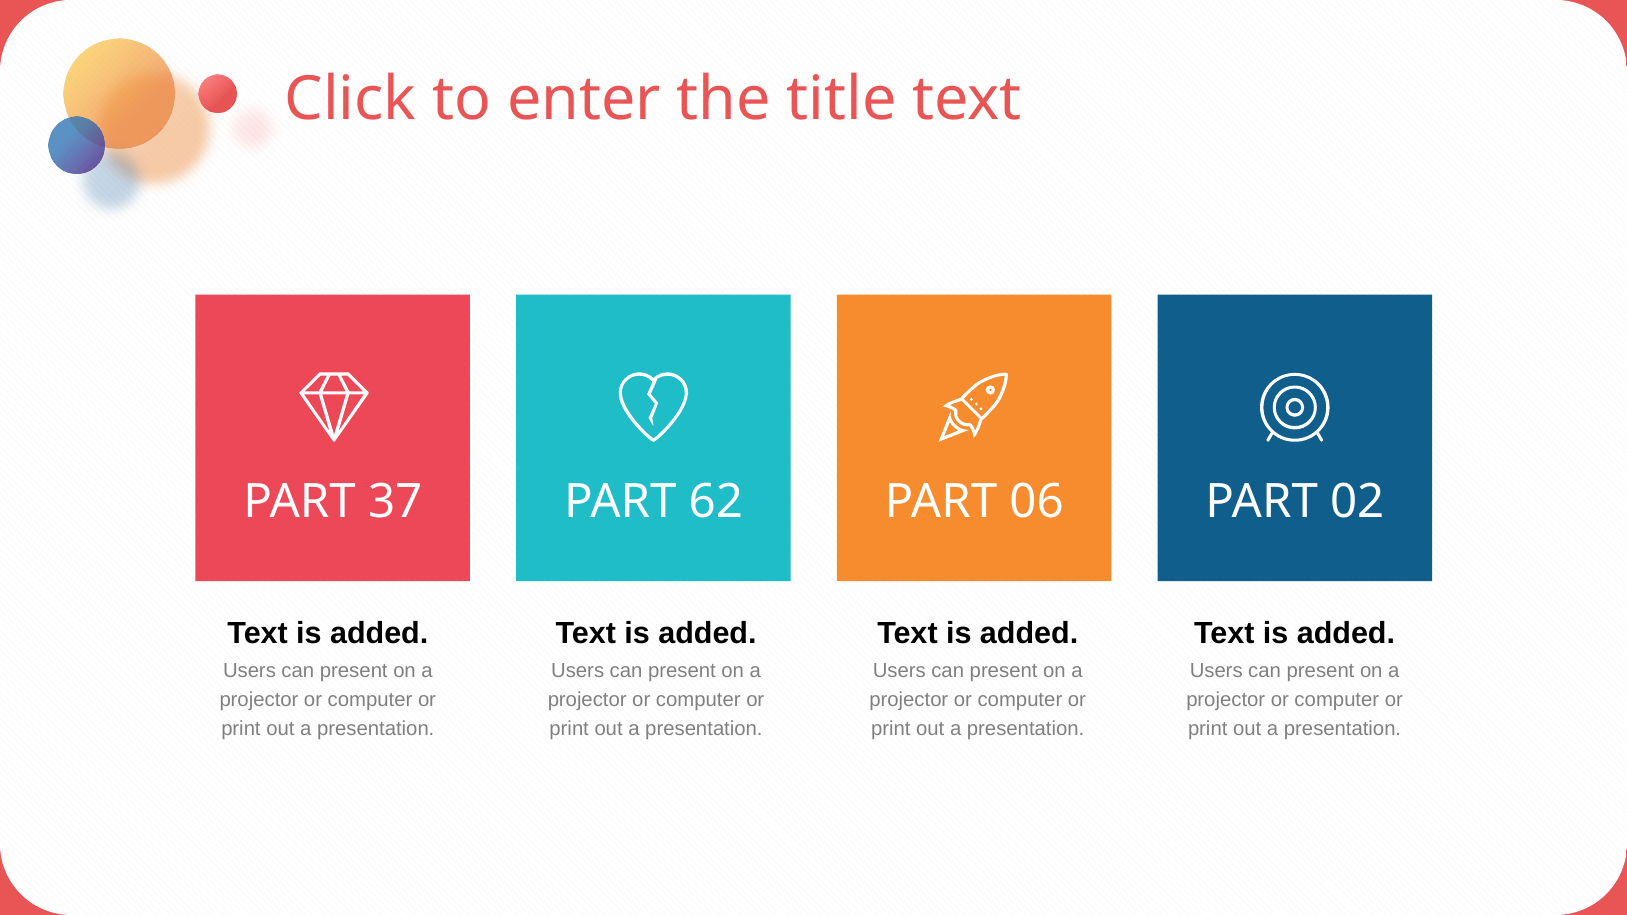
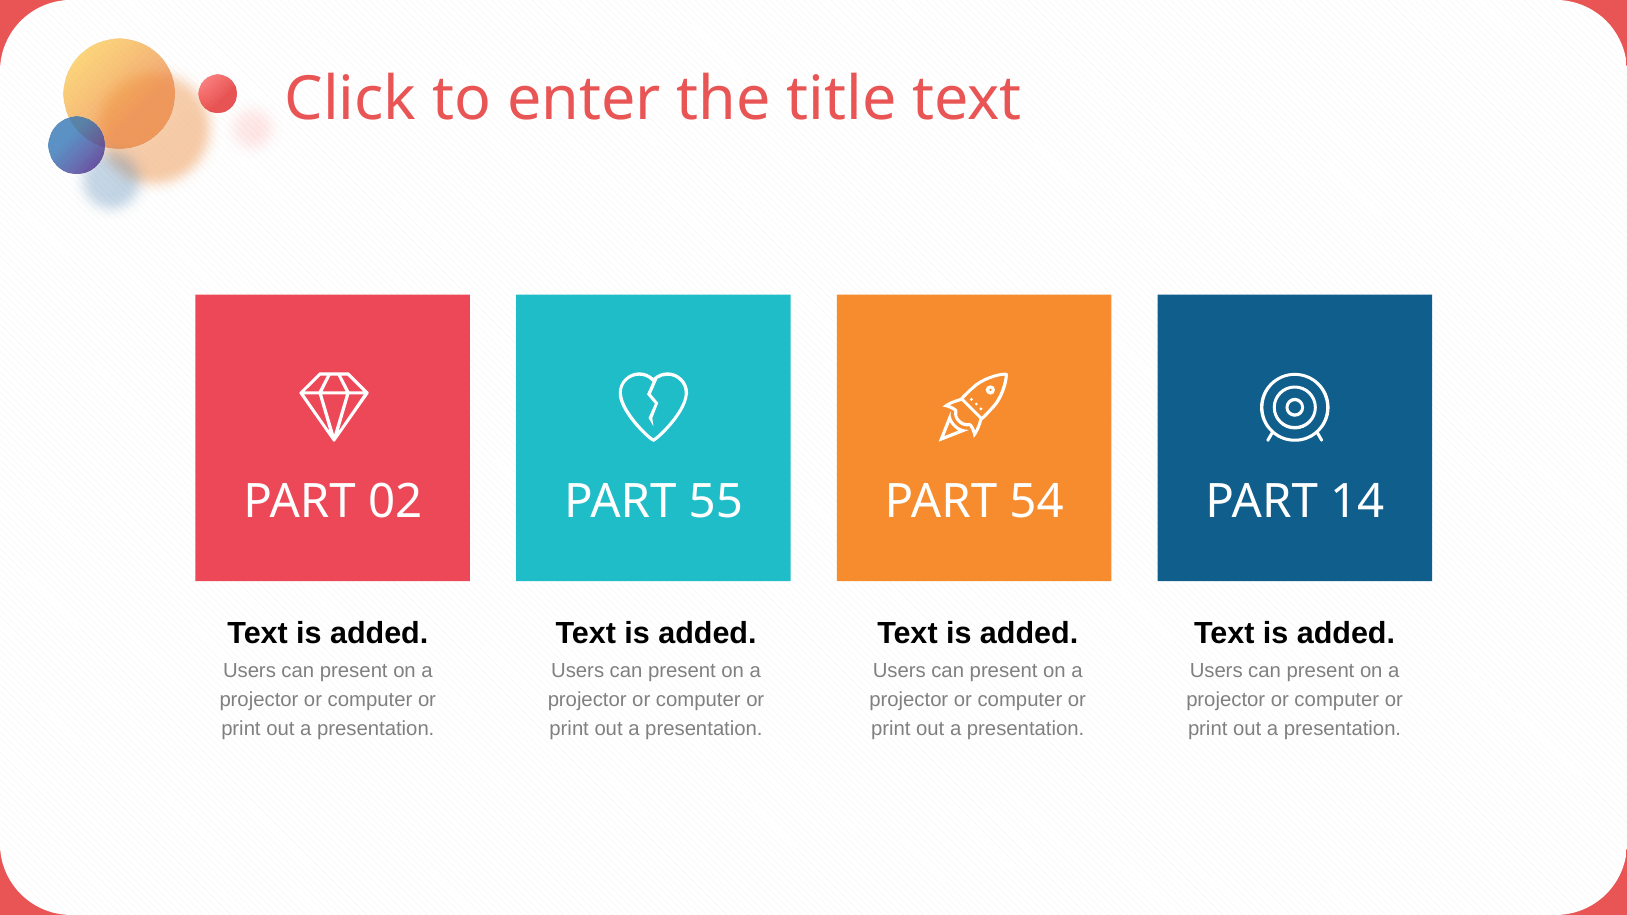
37: 37 -> 02 (395, 502)
62: 62 -> 55 (716, 502)
06: 06 -> 54 (1037, 502)
02: 02 -> 14 (1357, 502)
